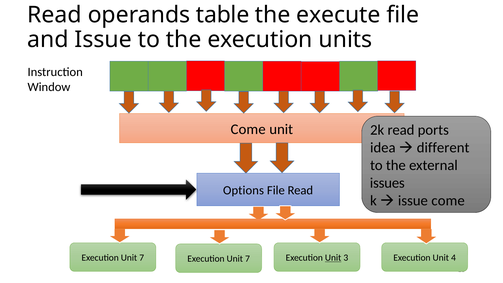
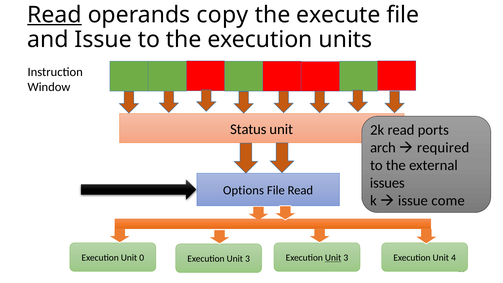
Read underline: none -> present (55, 15)
table: table -> copy (222, 15)
Come: Come -> Status (248, 129)
idea: idea -> arch (383, 148)
different: different -> required (443, 148)
7: 7 -> 0 (142, 258)
7: 7 -> 3 (248, 259)
